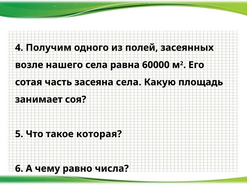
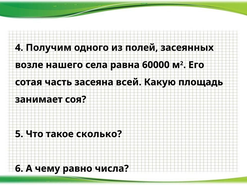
засеяна села: села -> всей (129, 82)
которая: которая -> сколько (99, 134)
